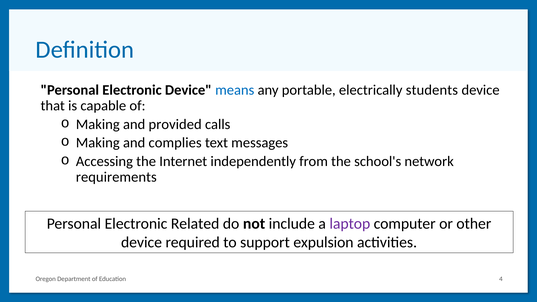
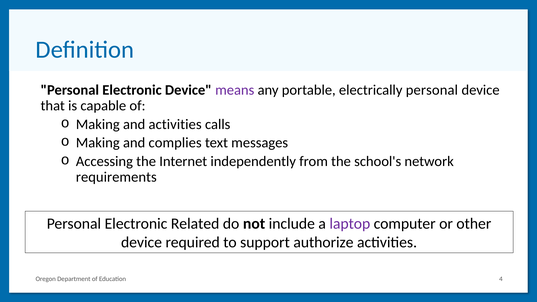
means colour: blue -> purple (235, 90)
electrically students: students -> personal (432, 90)
and provided: provided -> activities (175, 124)
expulsion: expulsion -> authorize (323, 243)
